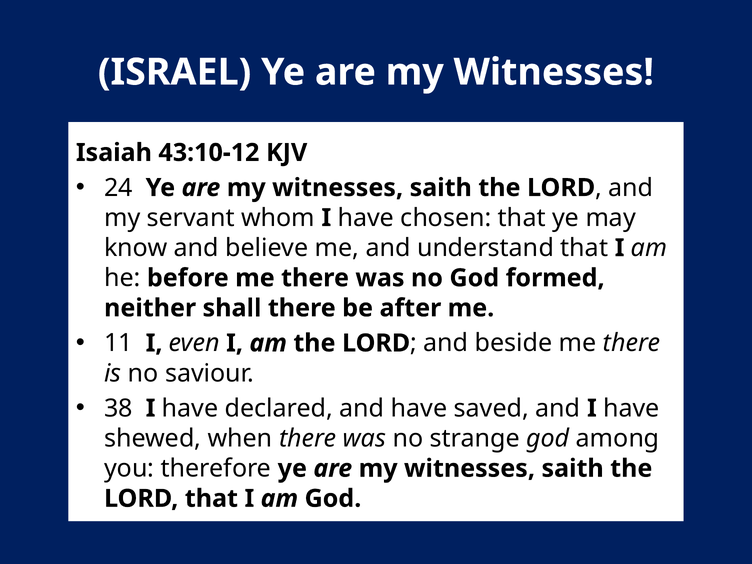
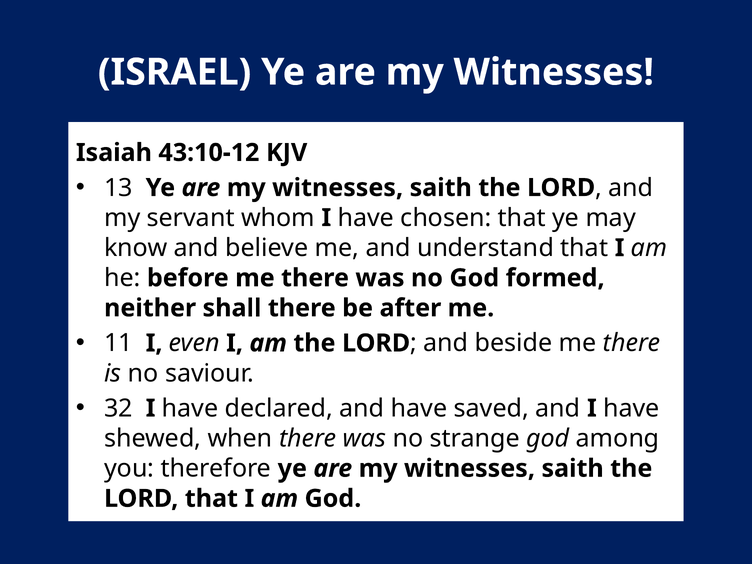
24: 24 -> 13 (118, 188)
38: 38 -> 32 (118, 408)
